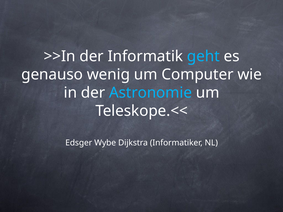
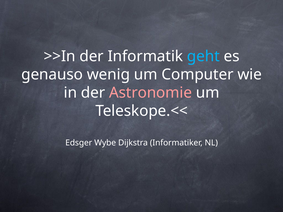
Astronomie colour: light blue -> pink (151, 93)
